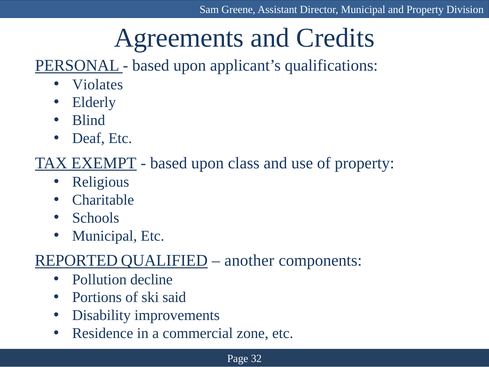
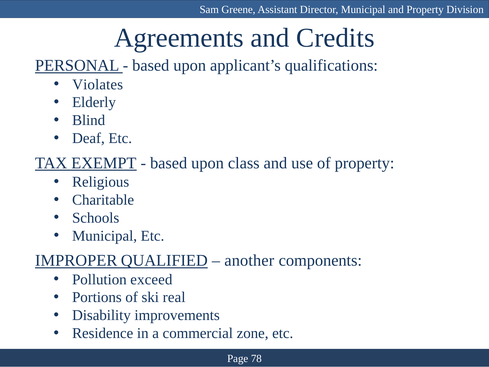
REPORTED: REPORTED -> IMPROPER (76, 260)
decline: decline -> exceed (151, 279)
said: said -> real (174, 297)
32: 32 -> 78 (256, 358)
